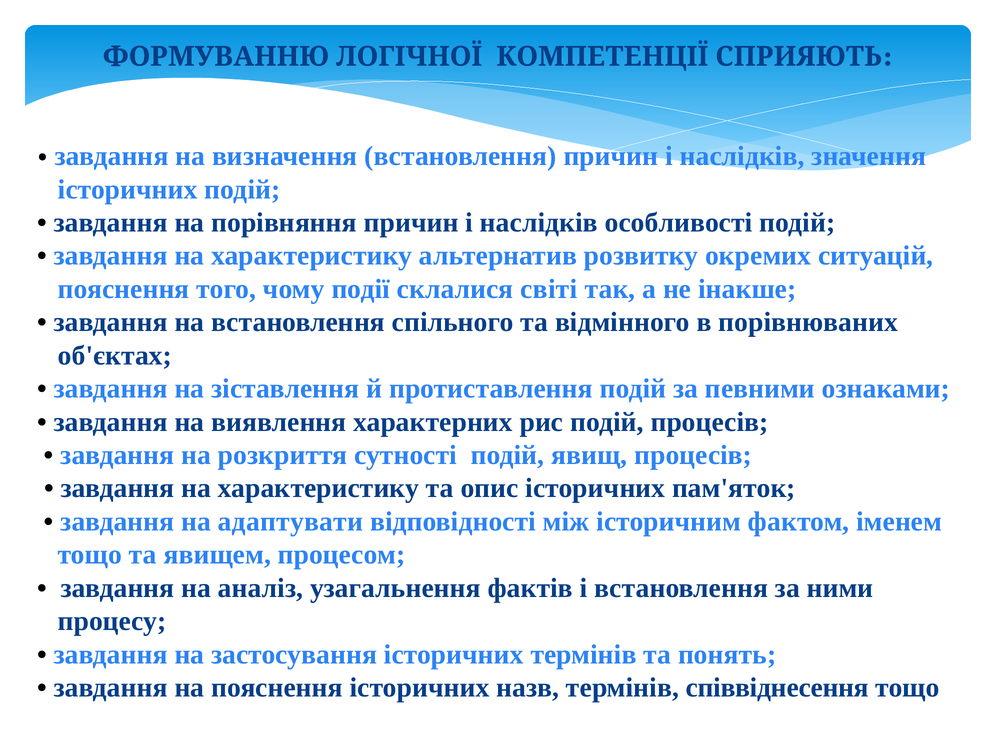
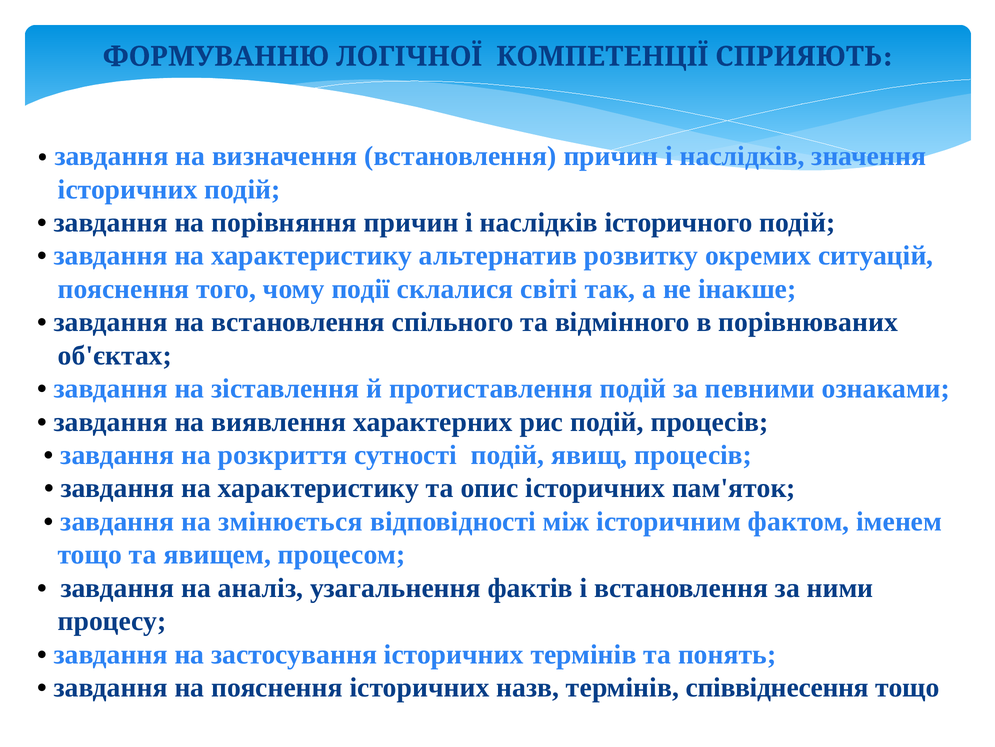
особливості: особливості -> історичного (679, 222)
адаптувати: адаптувати -> змінюється (290, 521)
